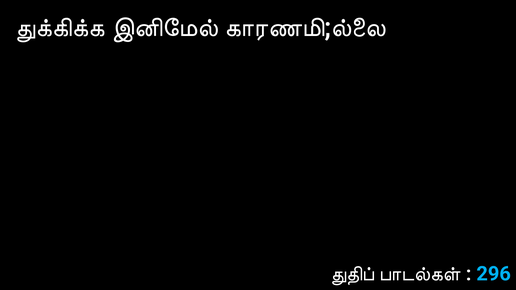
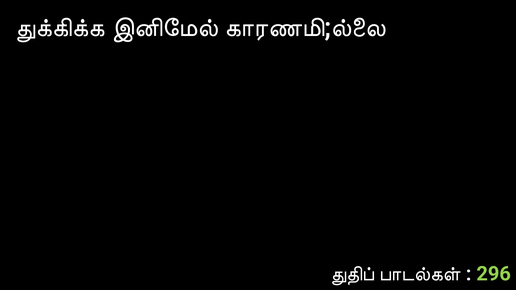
296 colour: light blue -> light green (494, 274)
